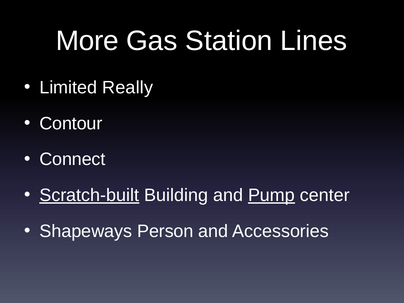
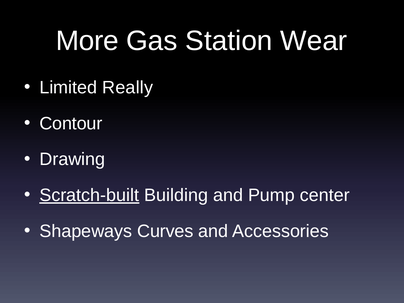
Lines: Lines -> Wear (314, 41)
Connect: Connect -> Drawing (72, 159)
Pump underline: present -> none (271, 195)
Person: Person -> Curves (165, 231)
